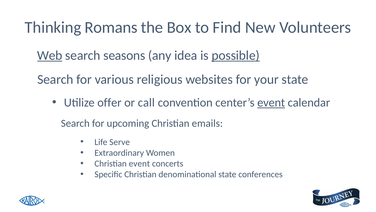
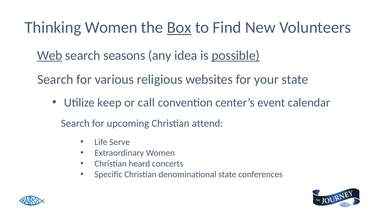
Thinking Romans: Romans -> Women (111, 27)
Box underline: none -> present (179, 27)
offer: offer -> keep (109, 102)
event underline: present -> none (271, 102)
emails: emails -> attend (207, 123)
Christian event: event -> heard (139, 163)
